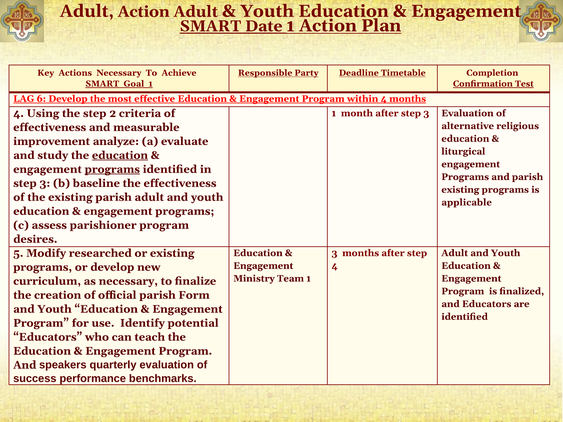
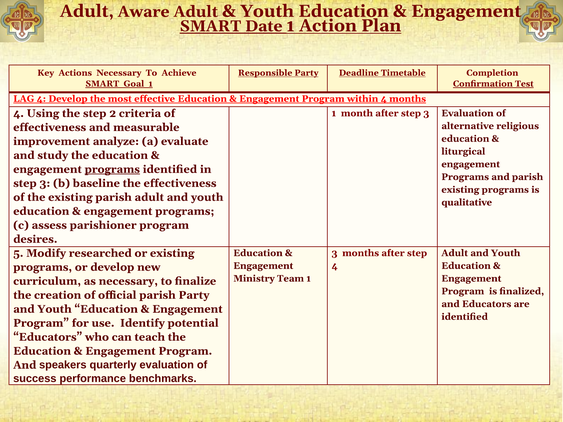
Adult Action: Action -> Aware (144, 12)
LAG 6: 6 -> 4 (41, 99)
education underline: present -> none (120, 155)
applicable: applicable -> qualitative (467, 202)
parish Form: Form -> Party (194, 295)
